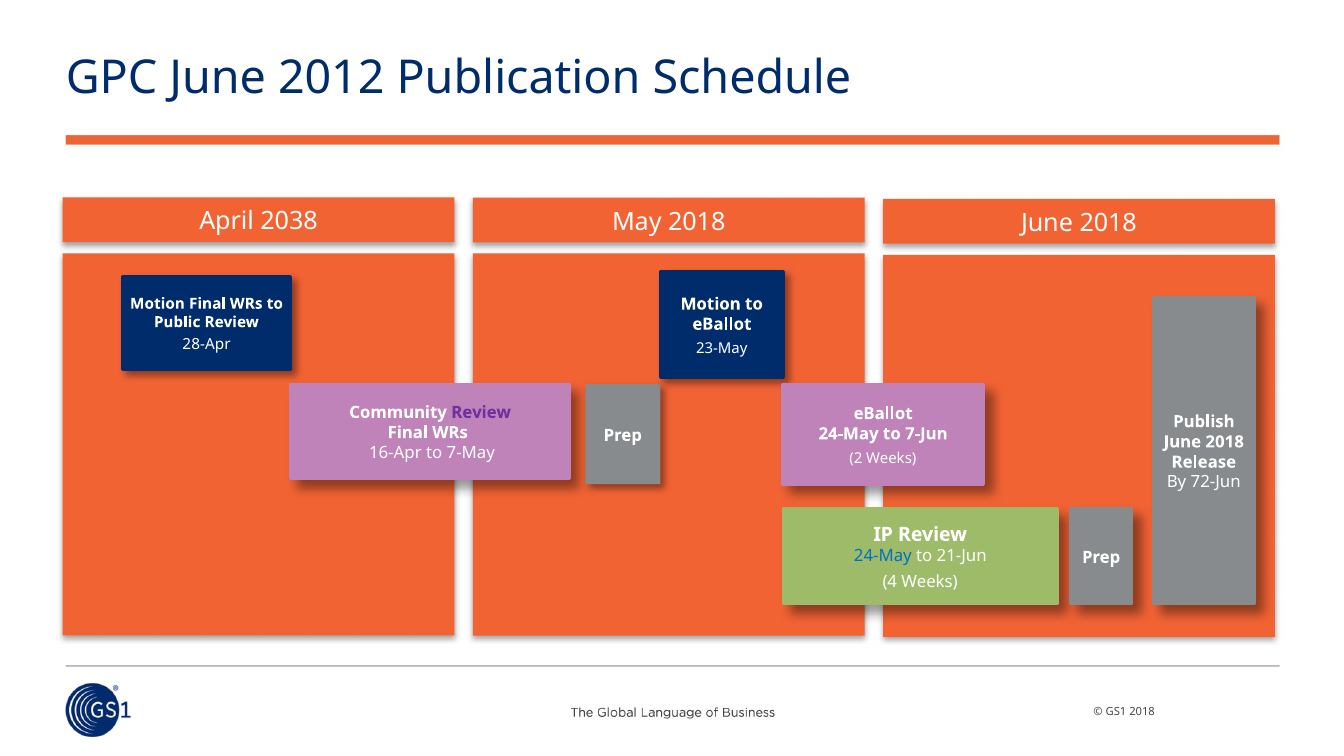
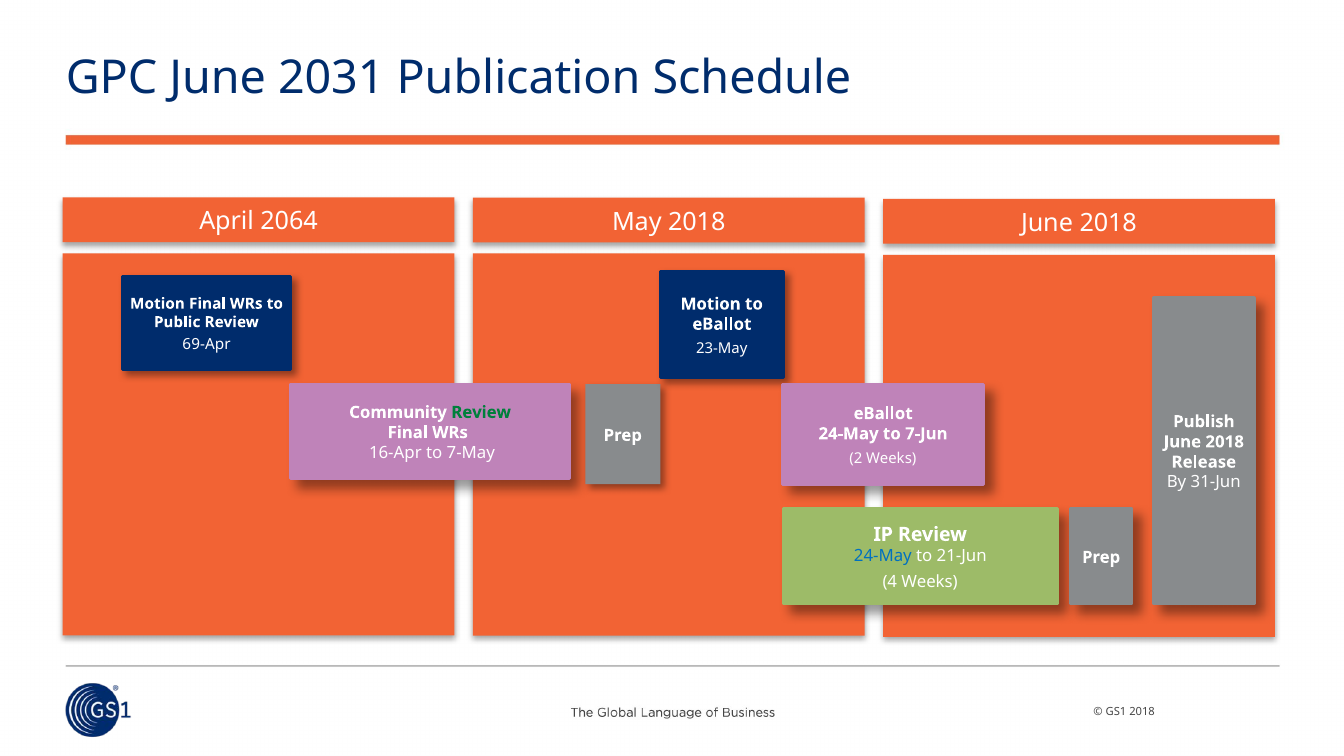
2012: 2012 -> 2031 (331, 79)
2038: 2038 -> 2064 (289, 221)
28-Apr: 28-Apr -> 69-Apr (207, 345)
Review colour: purple -> green (481, 412)
72-Jun: 72-Jun -> 31-Jun (1216, 482)
